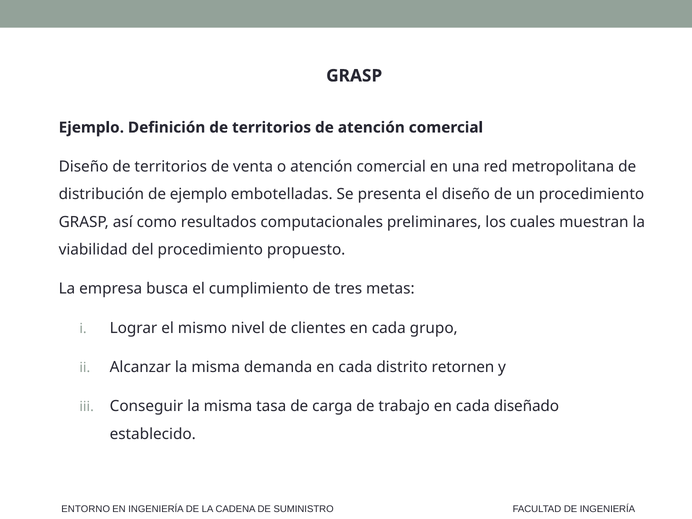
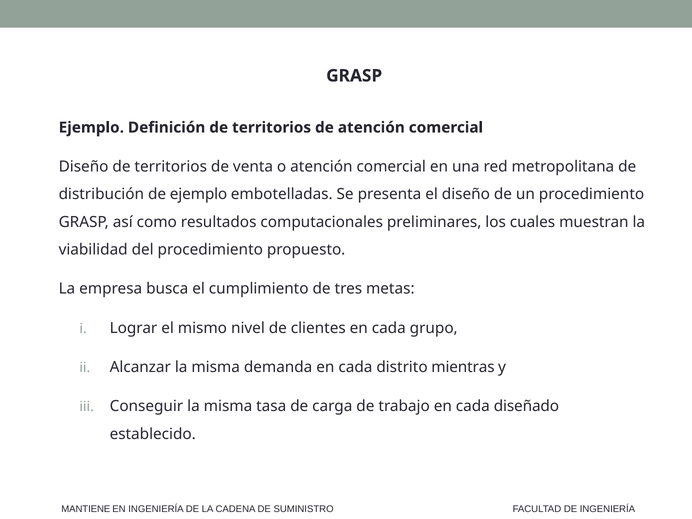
retornen: retornen -> mientras (463, 367)
ENTORNO: ENTORNO -> MANTIENE (86, 509)
